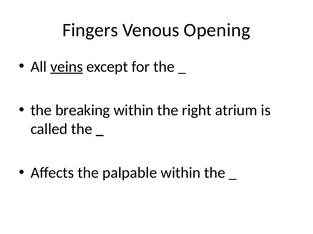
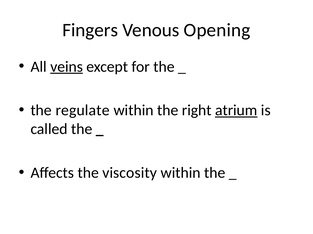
breaking: breaking -> regulate (83, 111)
atrium underline: none -> present (236, 111)
palpable: palpable -> viscosity (130, 173)
